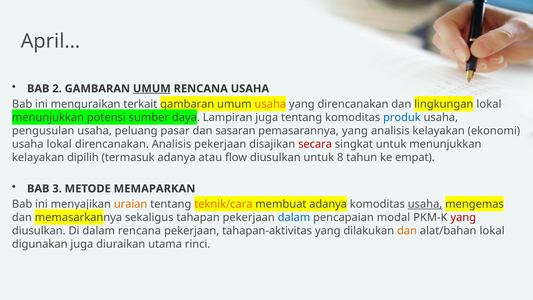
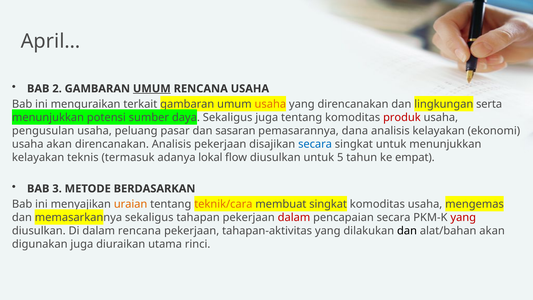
lingkungan lokal: lokal -> serta (489, 104)
daya Lampiran: Lampiran -> Sekaligus (228, 117)
produk colour: blue -> red (402, 117)
pemasarannya yang: yang -> dana (355, 131)
usaha lokal: lokal -> akan (59, 144)
secara colour: red -> blue (315, 144)
dipilih: dipilih -> teknis (83, 157)
atau: atau -> lokal (210, 157)
8: 8 -> 5 (340, 157)
MEMAPARKAN: MEMAPARKAN -> BERDASARKAN (155, 189)
membuat adanya: adanya -> singkat (328, 204)
usaha underline: present -> none (425, 204)
dalam colour: blue -> red (294, 217)
pencapaian modal: modal -> secara (394, 217)
dan colour: orange -> black (407, 231)
alat/bahan lokal: lokal -> akan (492, 231)
